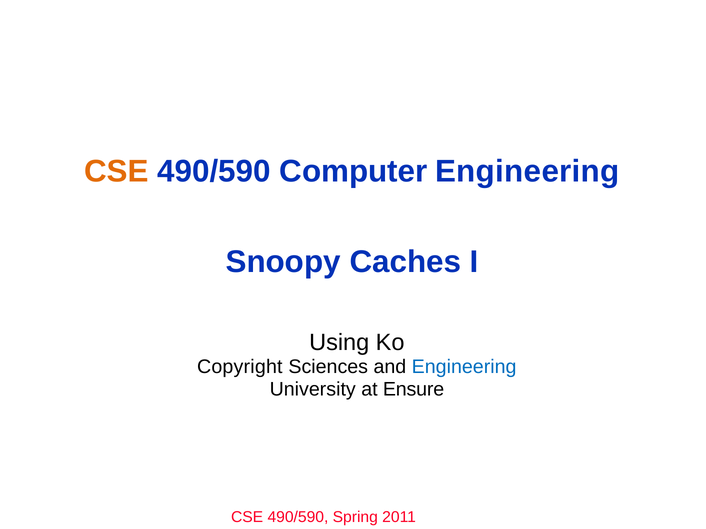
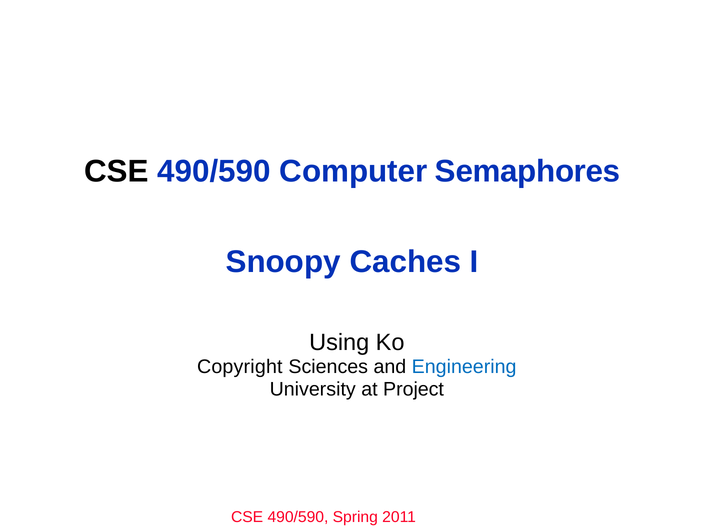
CSE colour: orange -> black (116, 172)
Computer Engineering: Engineering -> Semaphores (528, 172)
Ensure: Ensure -> Project (414, 389)
